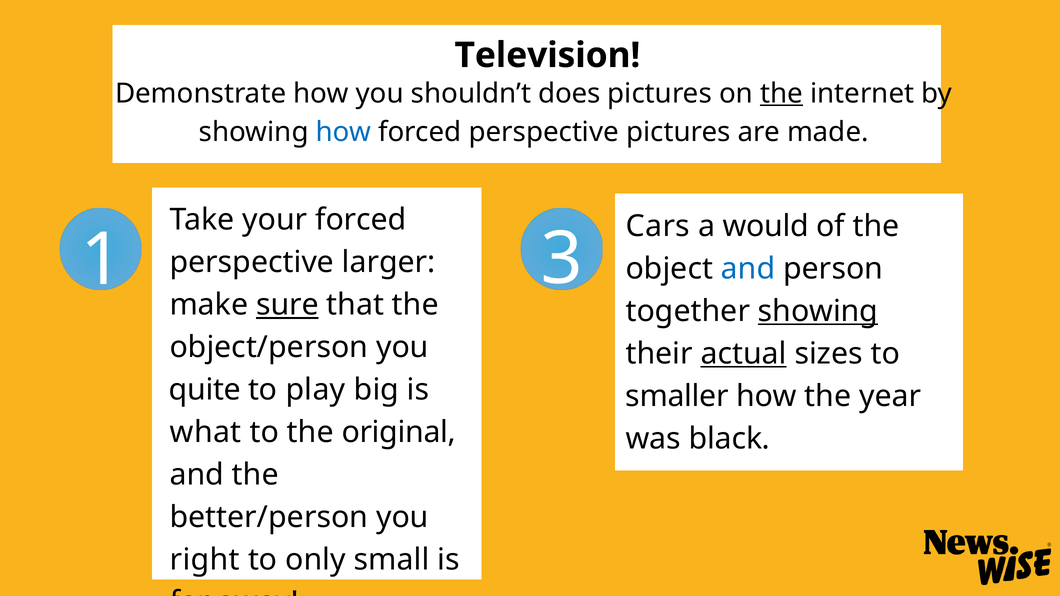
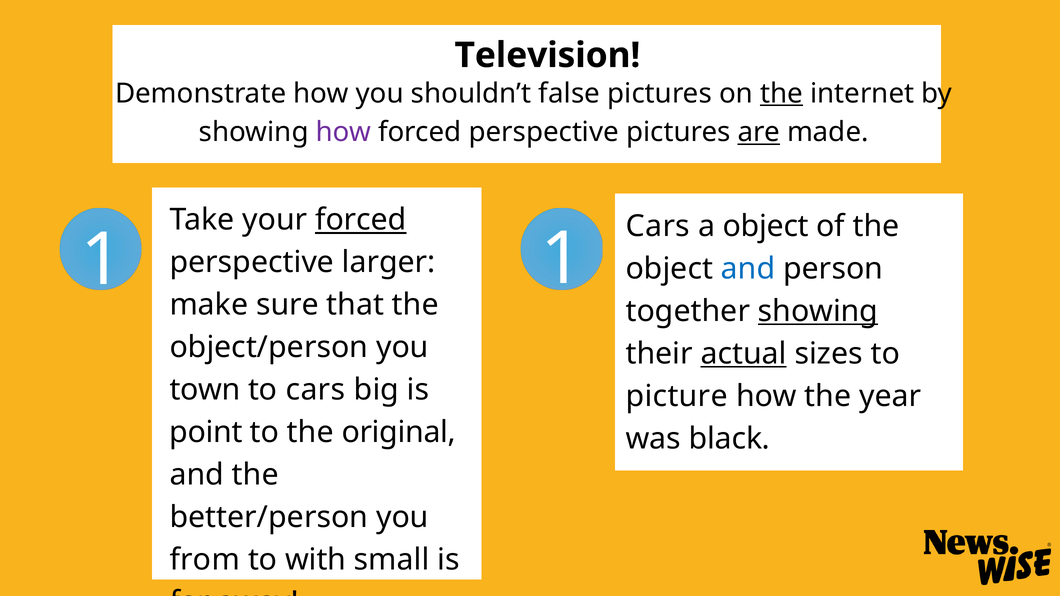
does: does -> false (569, 94)
how colour: blue -> purple (343, 132)
are underline: none -> present (759, 132)
forced underline: none -> present (361, 220)
a would: would -> object (766, 226)
1 3: 3 -> 1 (562, 259)
sure underline: present -> none (287, 305)
quite: quite -> town (205, 390)
to play: play -> cars (315, 390)
smaller: smaller -> picture (677, 396)
what: what -> point (206, 433)
right: right -> from (205, 560)
only: only -> with (316, 560)
